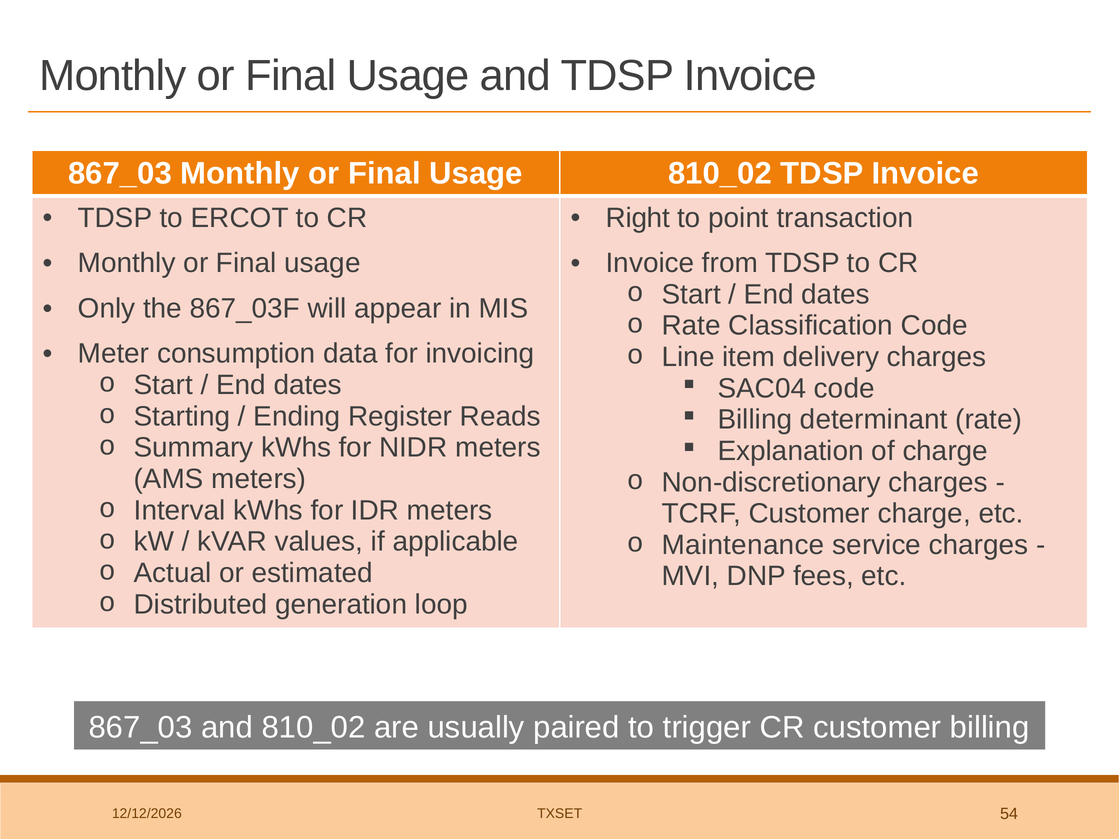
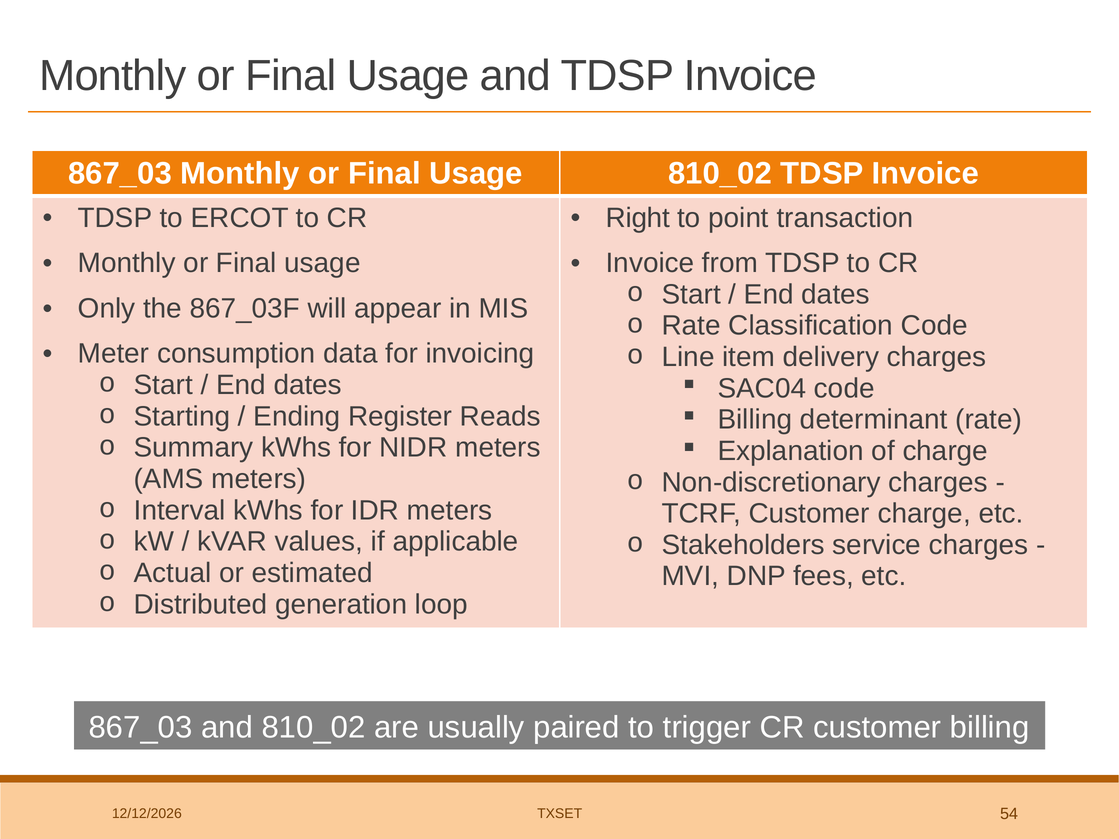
Maintenance: Maintenance -> Stakeholders (743, 545)
